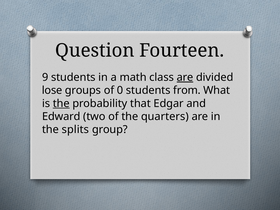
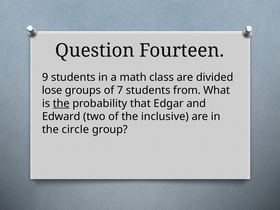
are underline: present -> none (185, 77)
0: 0 -> 7 (120, 90)
quarters: quarters -> inclusive (165, 117)
splits: splits -> circle (75, 130)
